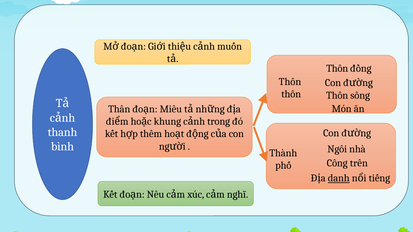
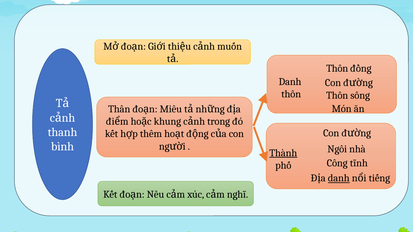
Thôn: Thôn -> Danh (290, 82)
Thành underline: none -> present (283, 153)
trên: trên -> tĩnh (359, 163)
